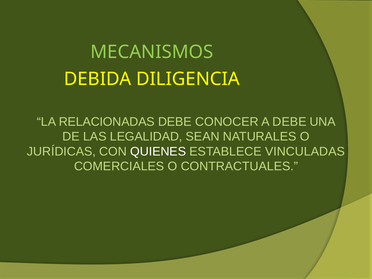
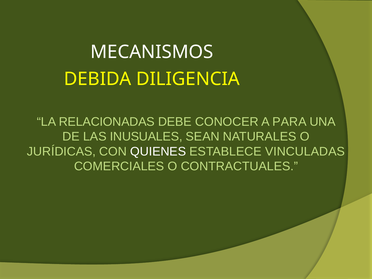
MECANISMOS colour: light green -> white (152, 52)
A DEBE: DEBE -> PARA (290, 122)
LEGALIDAD: LEGALIDAD -> INUSUALES (146, 137)
